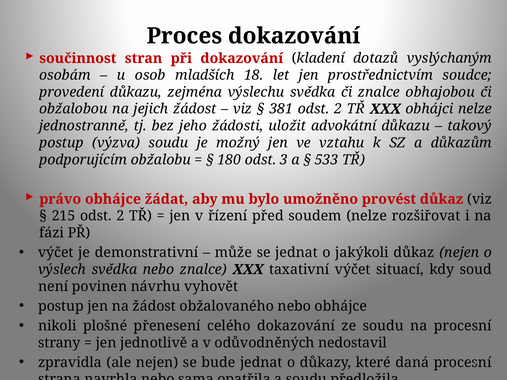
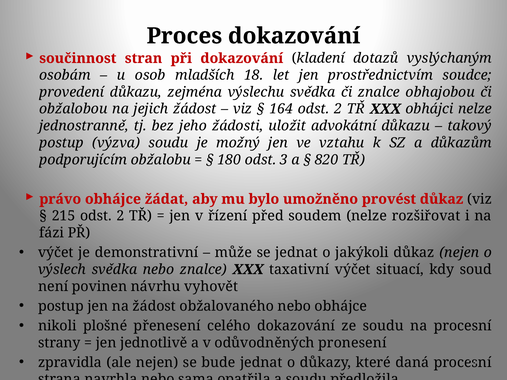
381: 381 -> 164 (281, 109)
533: 533 -> 820 (327, 160)
nedostavil: nedostavil -> pronesení (352, 343)
